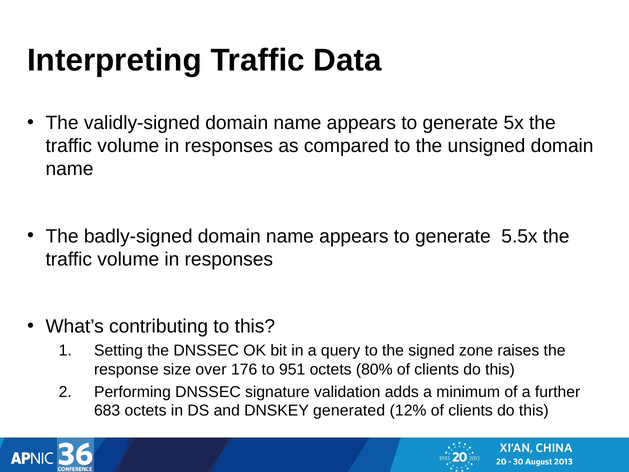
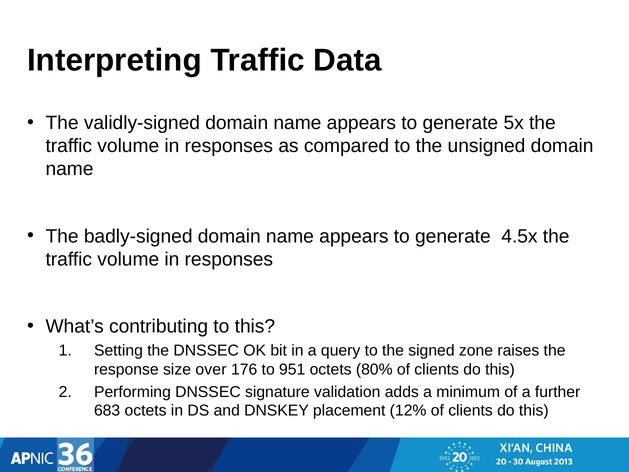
5.5x: 5.5x -> 4.5x (519, 236)
generated: generated -> placement (349, 411)
